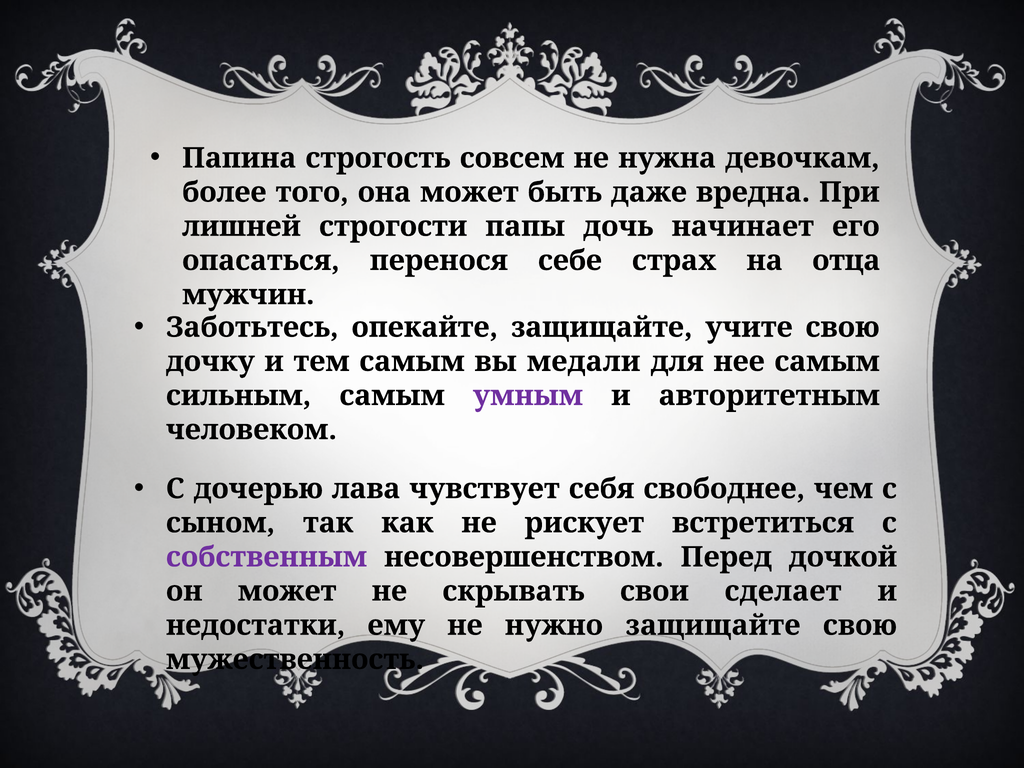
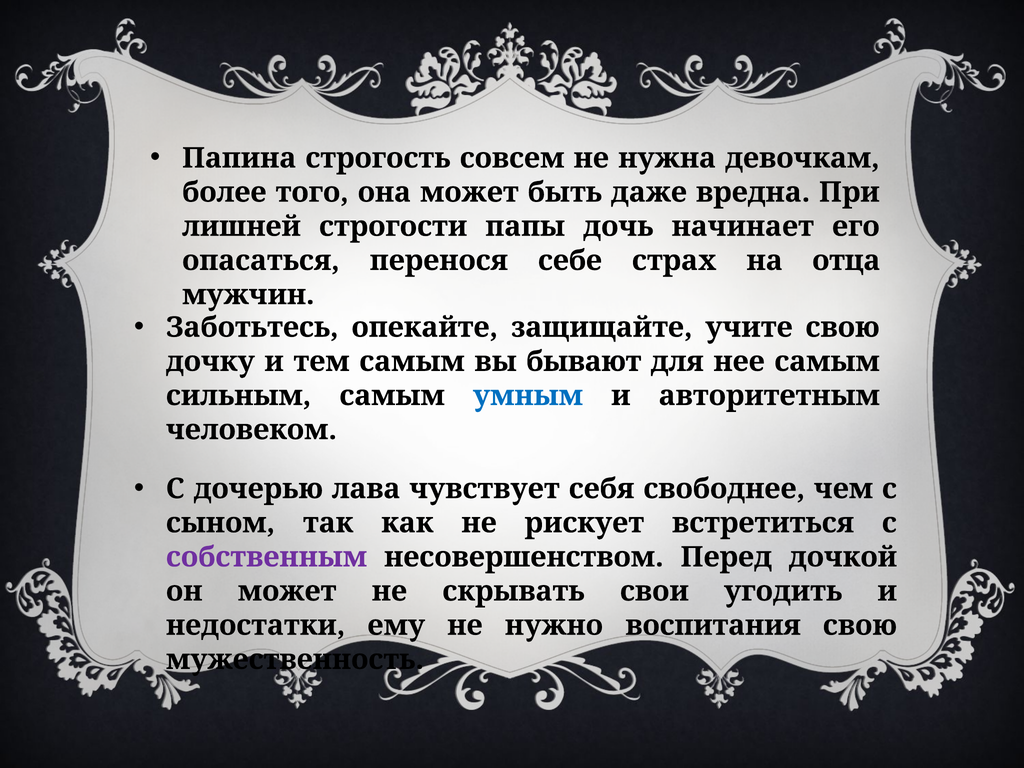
медали: медали -> бывают (584, 362)
умным colour: purple -> blue (528, 396)
сделает: сделает -> угодить (783, 591)
нужно защищайте: защищайте -> воспитания (713, 625)
